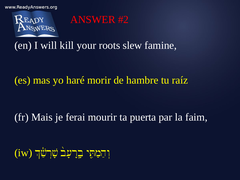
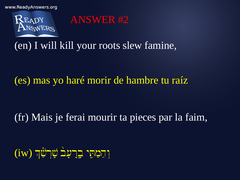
puerta: puerta -> pieces (143, 117)
